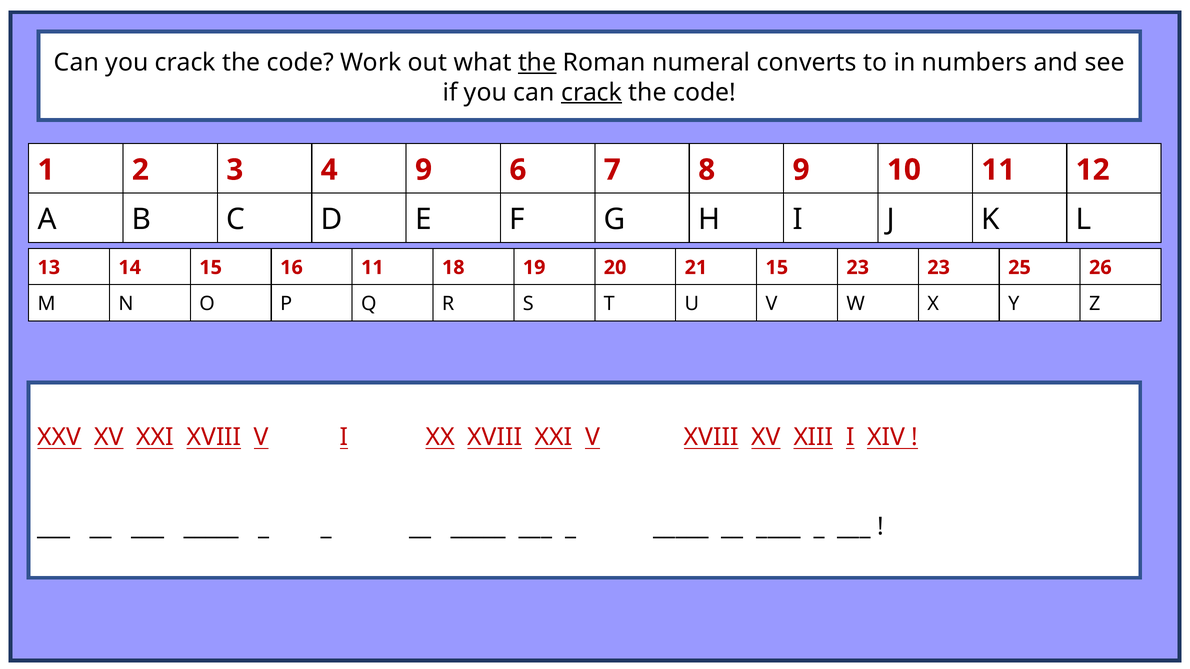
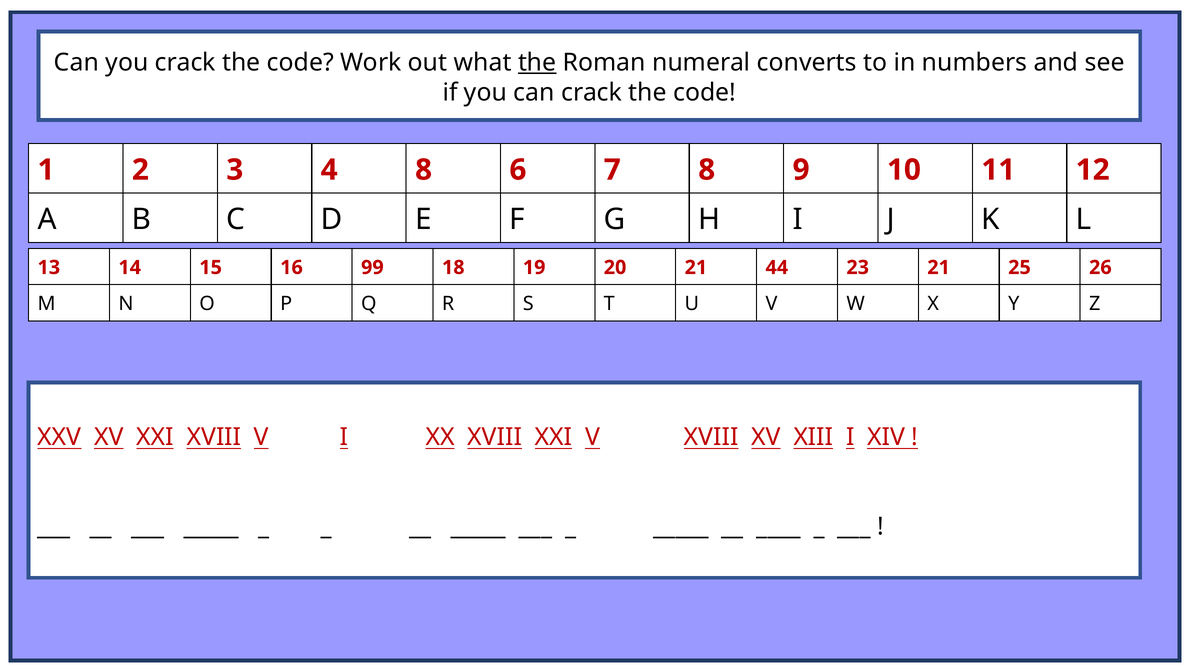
crack underline: present -> none (592, 92)
4 9: 9 -> 8 (424, 170)
16 11: 11 -> 99 (372, 268)
21 15: 15 -> 44 (777, 268)
23 23: 23 -> 21 (939, 268)
